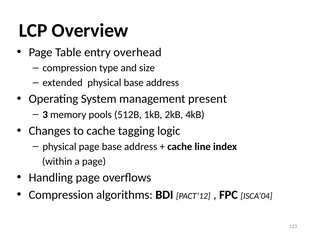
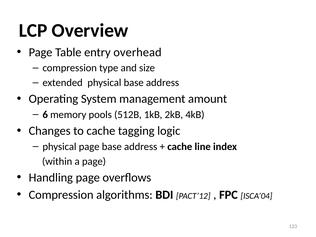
present: present -> amount (208, 99)
3: 3 -> 6 (45, 115)
